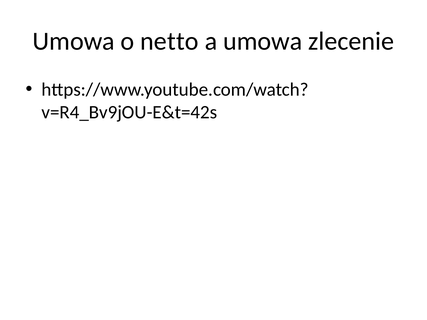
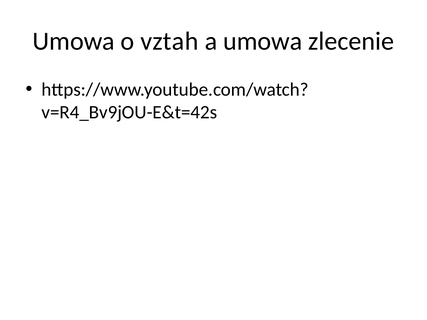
netto: netto -> vztah (169, 41)
